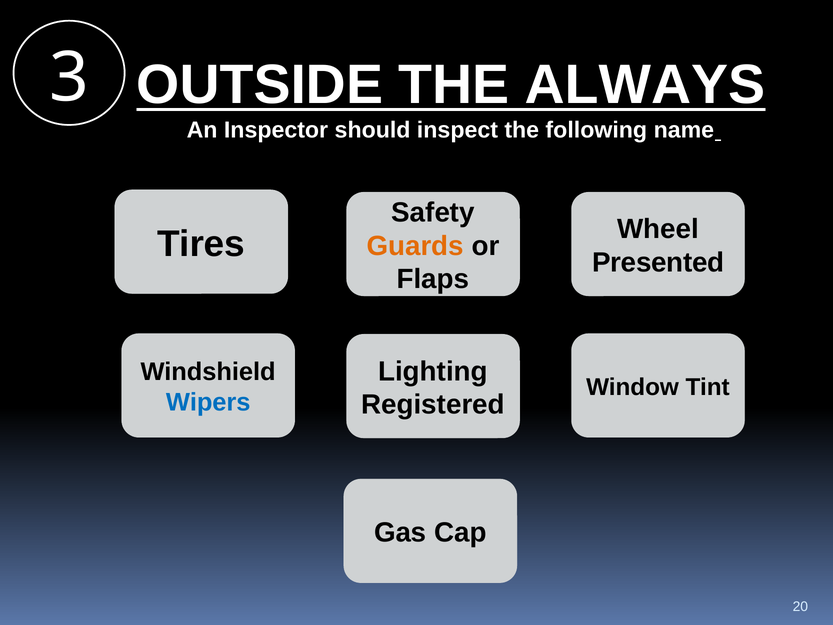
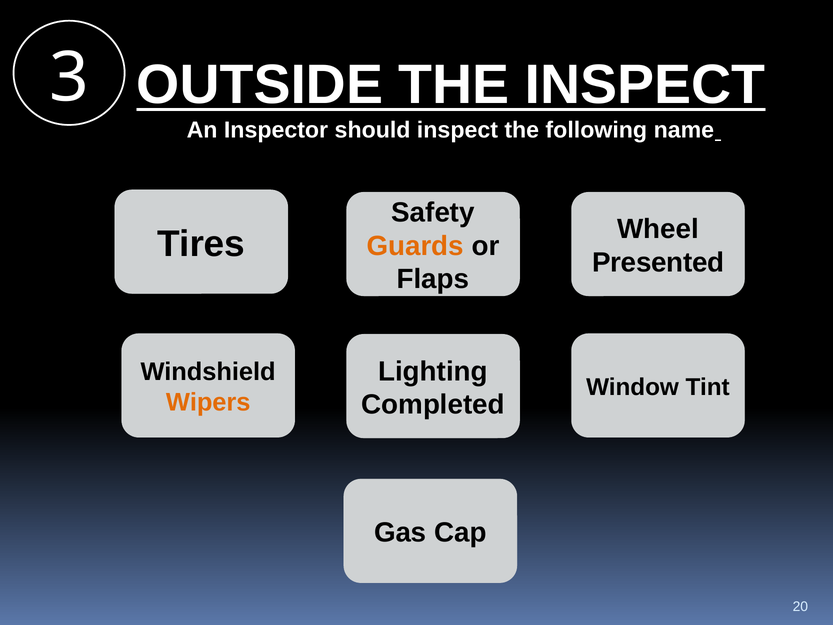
THE ALWAYS: ALWAYS -> INSPECT (645, 85)
Wipers colour: blue -> orange (208, 402)
Registered: Registered -> Completed (433, 405)
